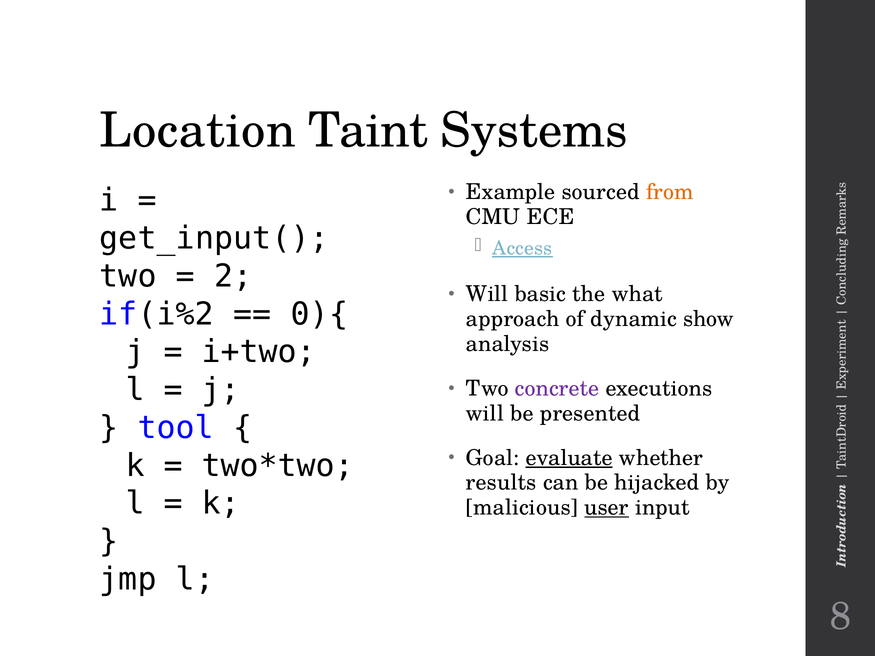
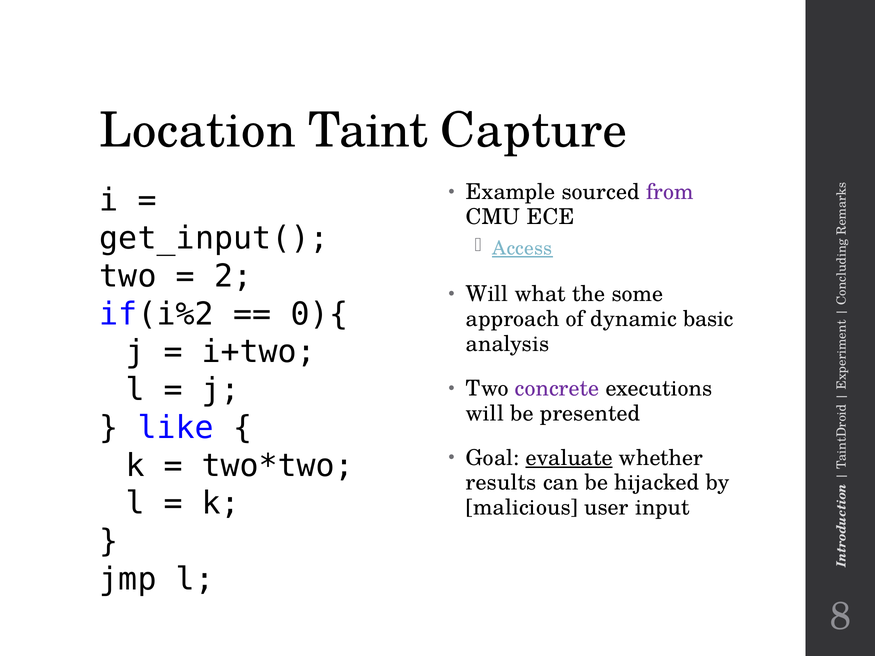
Systems: Systems -> Capture (534, 131)
from colour: orange -> purple (670, 192)
basic: basic -> what (540, 294)
what: what -> some (637, 294)
show: show -> basic (709, 319)
tool: tool -> like (176, 428)
user underline: present -> none (607, 508)
